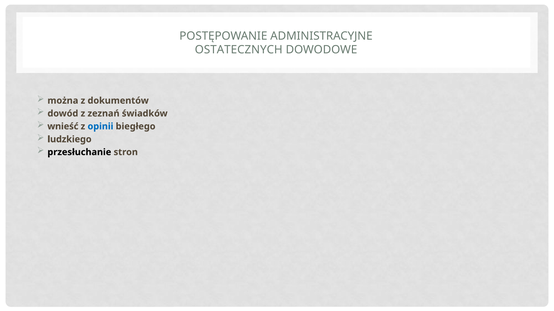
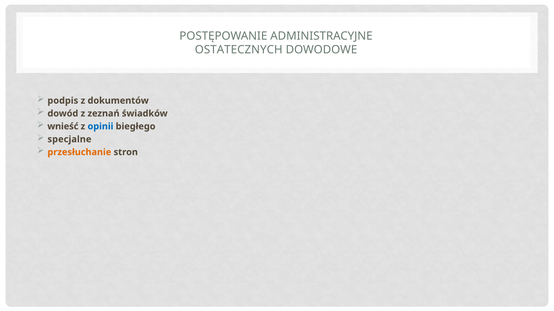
można: można -> podpis (63, 101)
ludzkiego: ludzkiego -> specjalne (69, 140)
przesłuchanie colour: black -> orange (79, 152)
